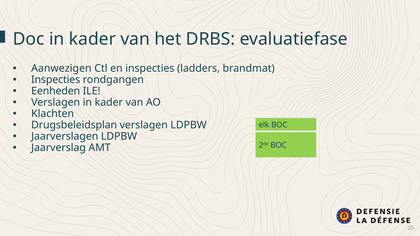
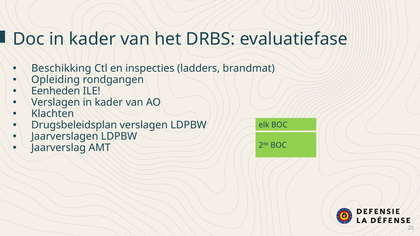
Aanwezigen: Aanwezigen -> Beschikking (61, 68)
Inspecties: Inspecties -> Opleiding (56, 80)
